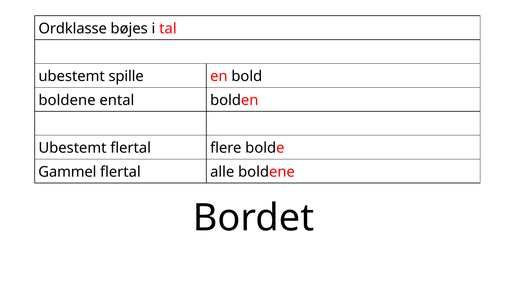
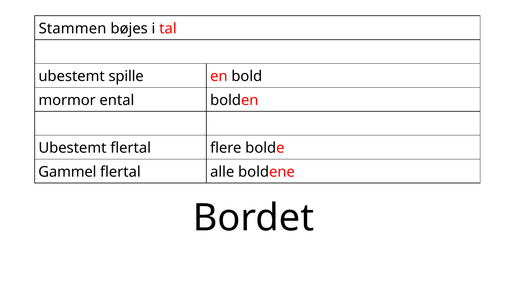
Ordklasse: Ordklasse -> Stammen (73, 29)
boldene: boldene -> mormor (67, 100)
